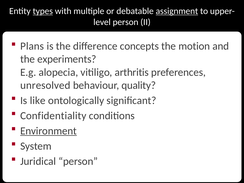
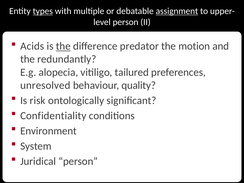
Plans: Plans -> Acids (32, 46)
the underline: none -> present (63, 46)
concepts: concepts -> predator (139, 46)
experiments: experiments -> redundantly (67, 59)
arthritis: arthritis -> tailured (132, 72)
like: like -> risk (38, 100)
Environment underline: present -> none (49, 131)
